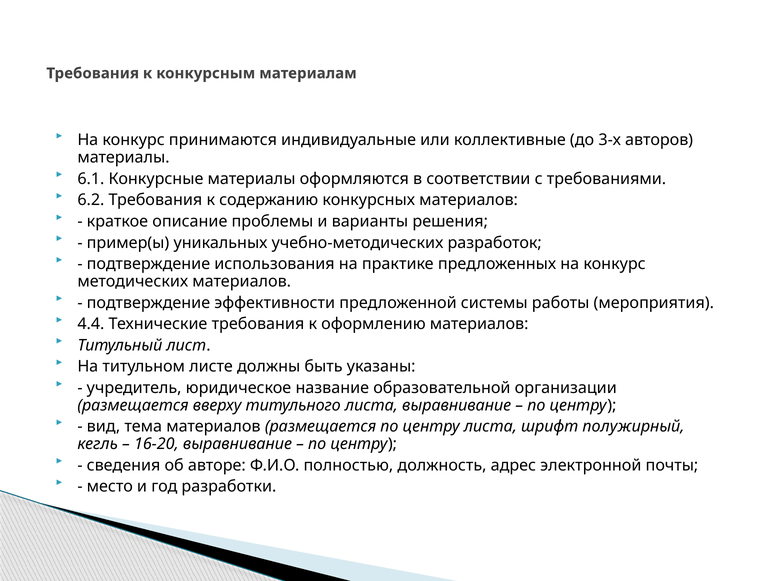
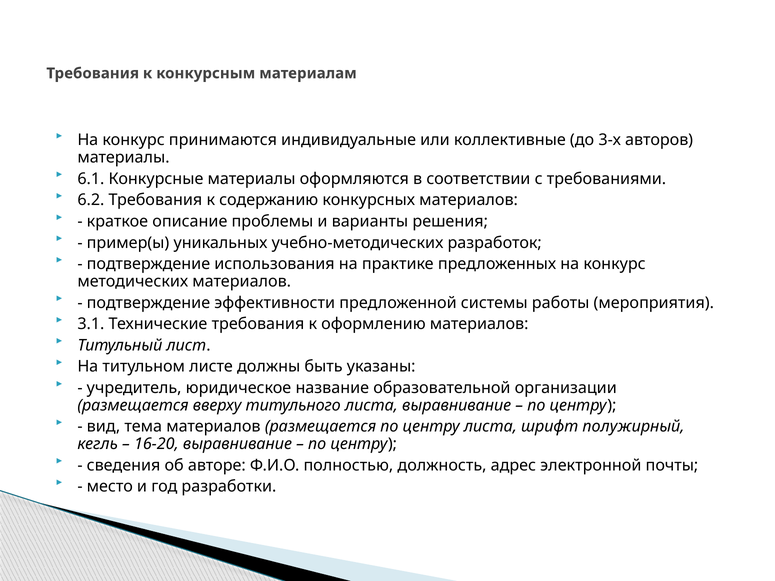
4.4: 4.4 -> 3.1 (91, 324)
